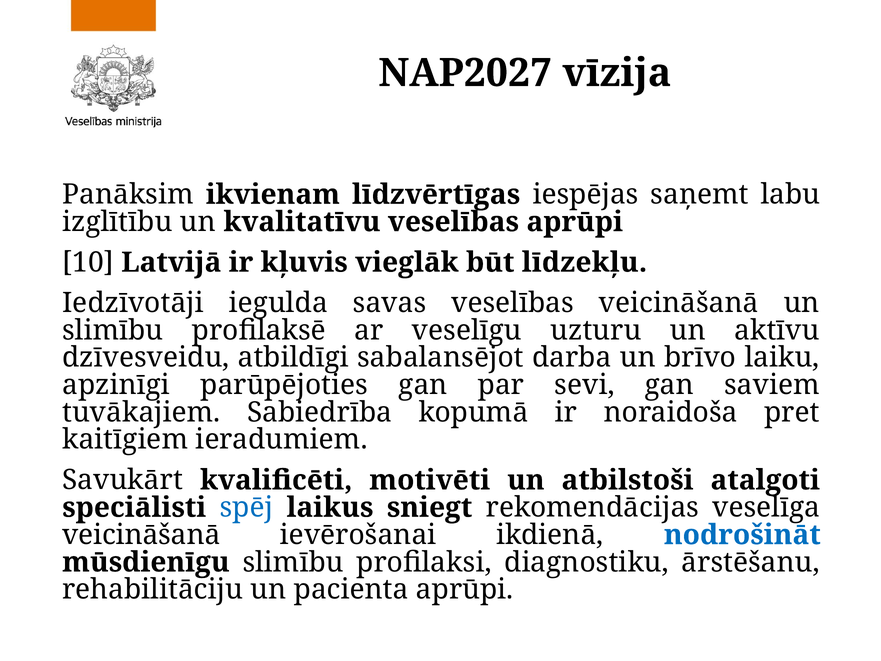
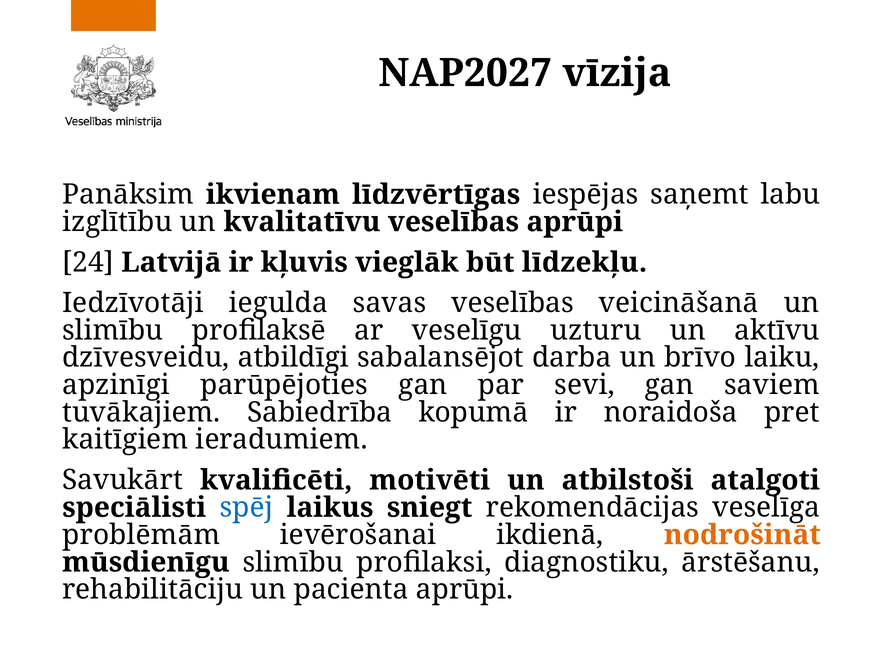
10: 10 -> 24 (88, 262)
veicināšanā: veicināšanā -> problēmām (141, 535)
nodrošināt colour: blue -> orange (742, 535)
